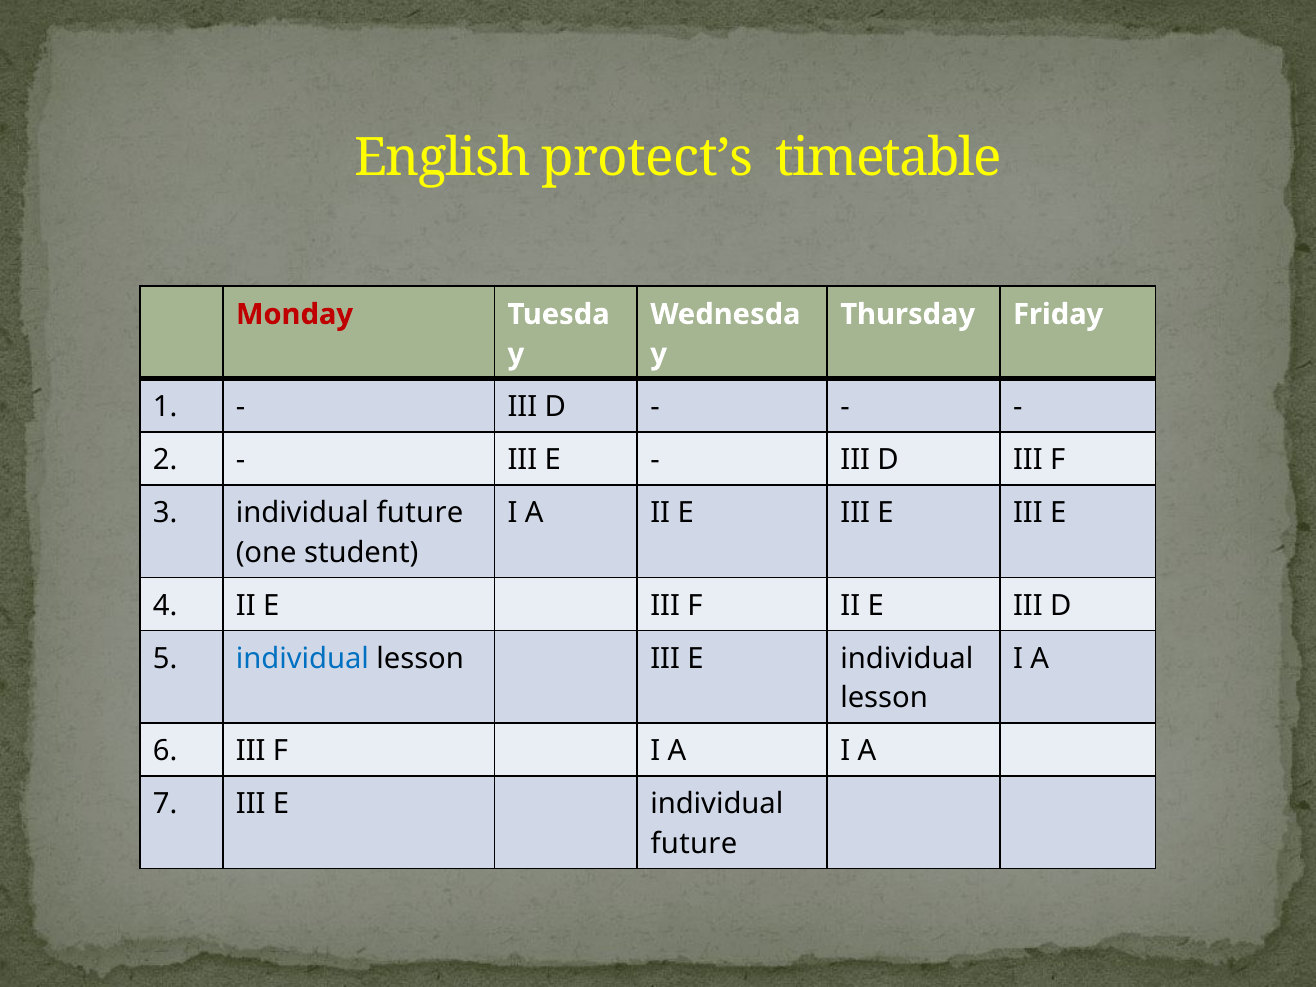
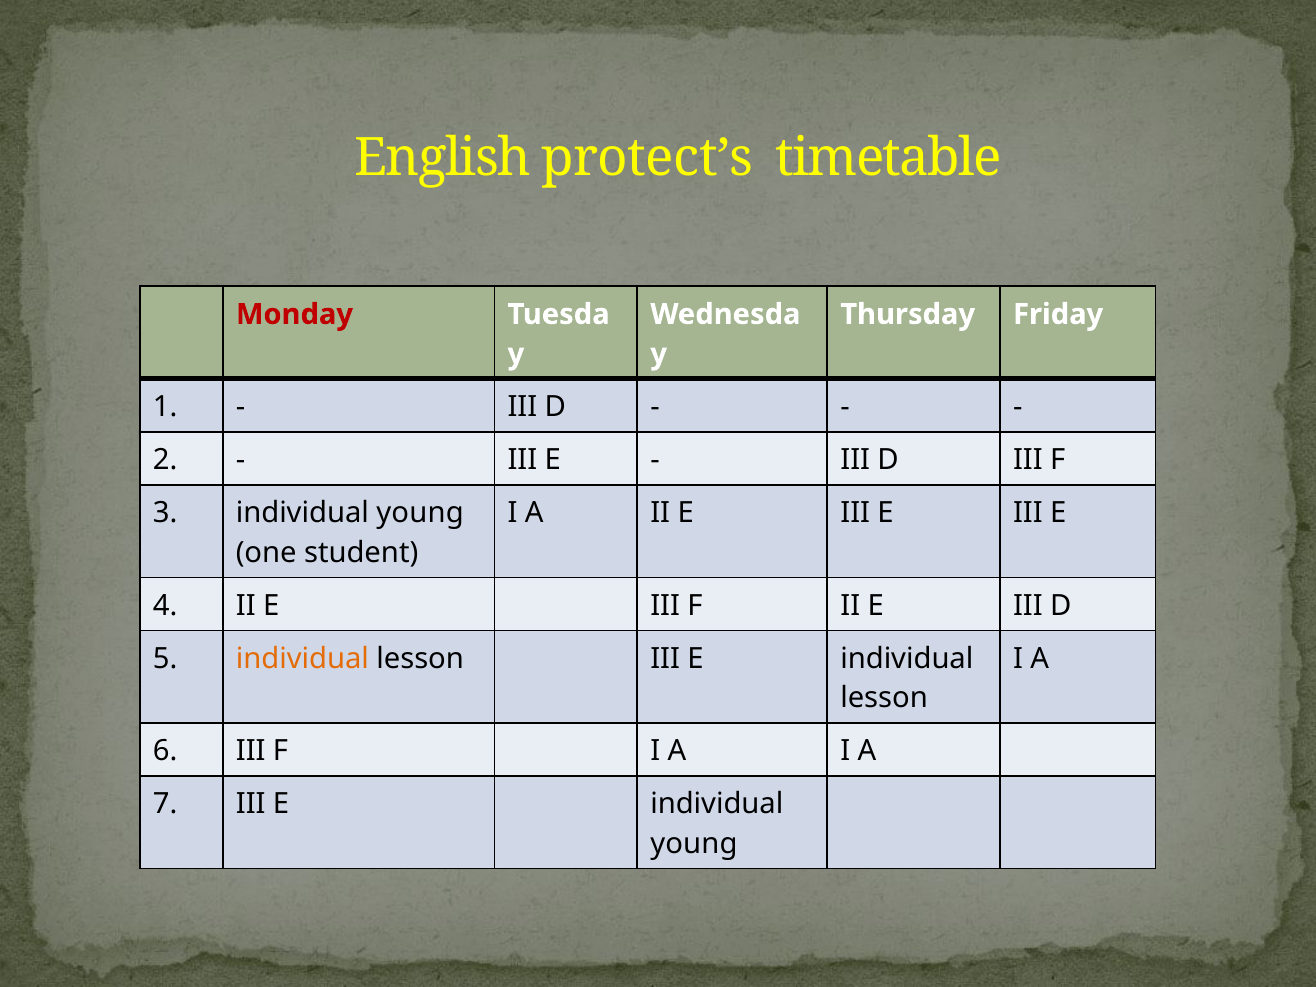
3 individual future: future -> young (420, 513)
individual colour: blue -> orange (302, 659)
future: future -> young (694, 844)
